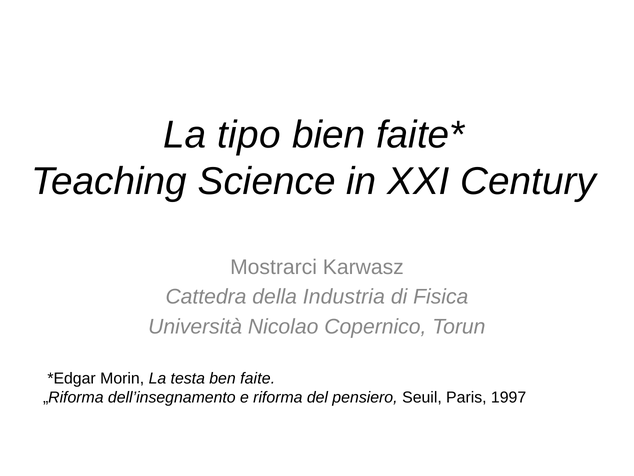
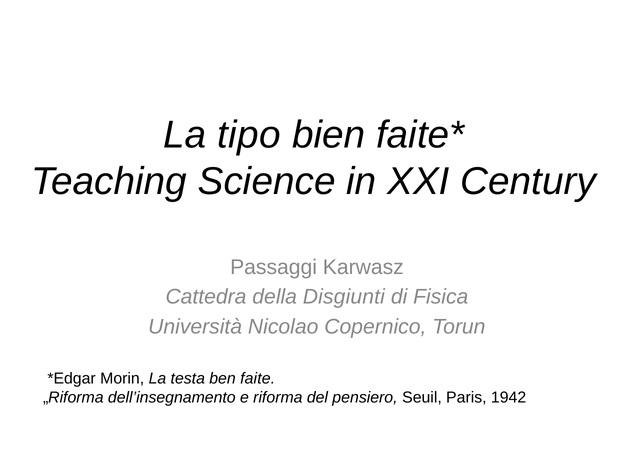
Mostrarci: Mostrarci -> Passaggi (274, 267)
Industria: Industria -> Disgiunti (344, 297)
1997: 1997 -> 1942 (509, 397)
